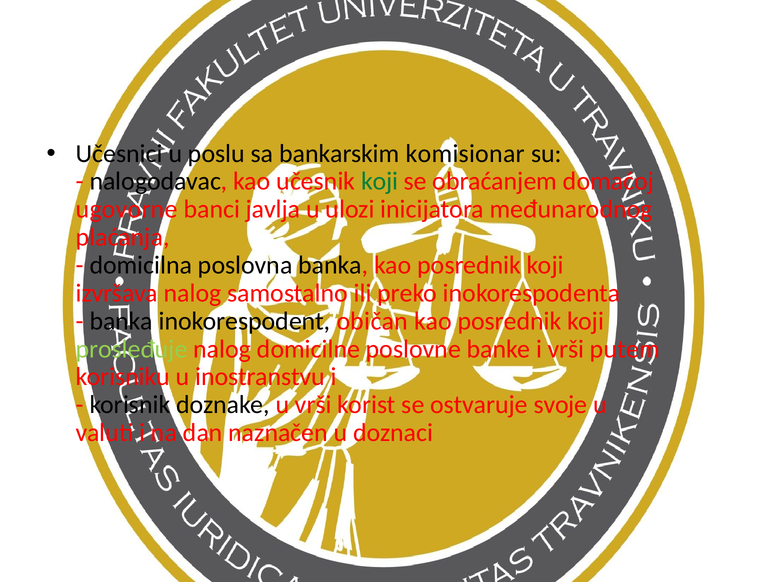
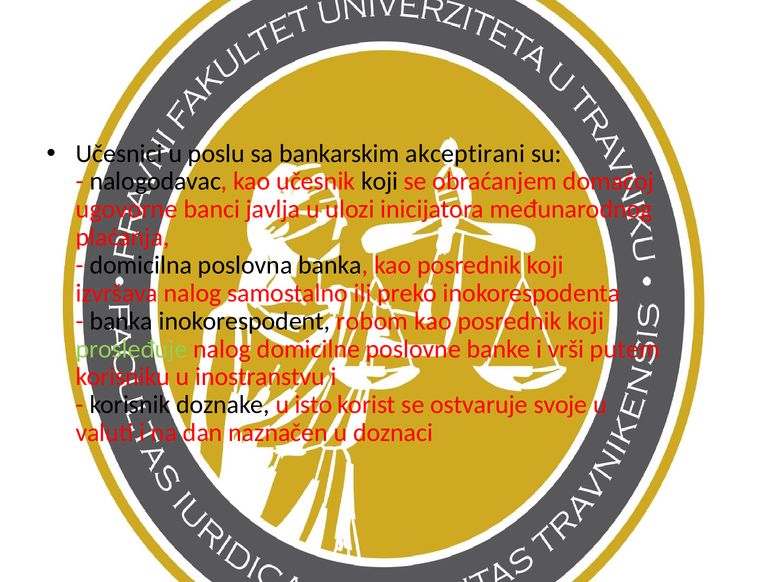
komisionar: komisionar -> akceptirani (465, 154)
koji colour: green -> black (380, 182)
običan: običan -> robom (372, 321)
u vrši: vrši -> isto (313, 405)
